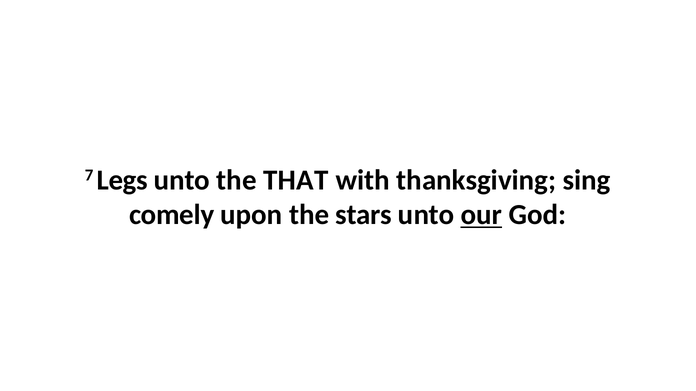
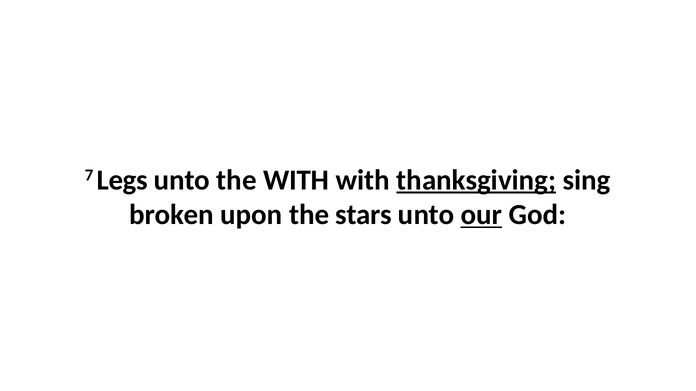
the THAT: THAT -> WITH (296, 180)
thanksgiving underline: none -> present (476, 180)
comely: comely -> broken (172, 215)
